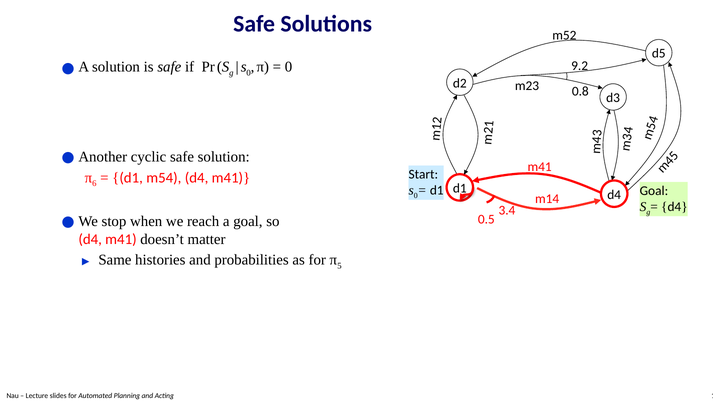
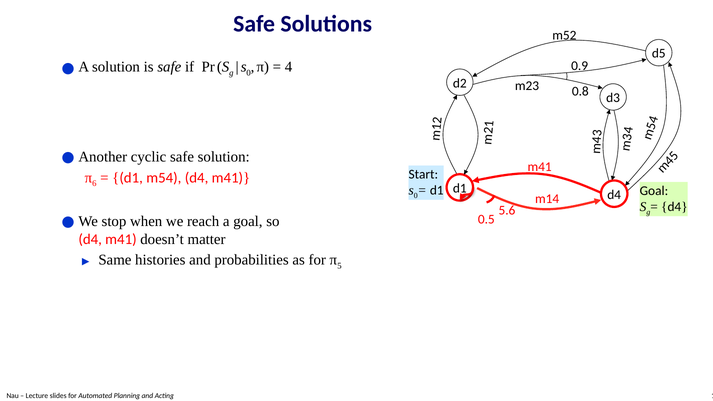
9.2: 9.2 -> 0.9 (580, 66)
0: 0 -> 4 (288, 67)
3.4: 3.4 -> 5.6 (507, 210)
